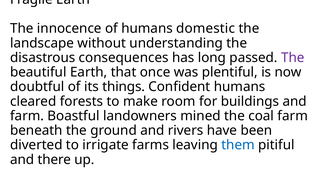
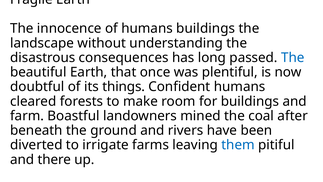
humans domestic: domestic -> buildings (206, 28)
The colour: purple -> blue (293, 58)
coal farm: farm -> after (293, 116)
